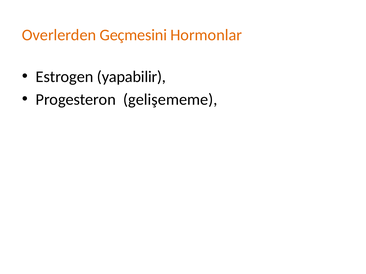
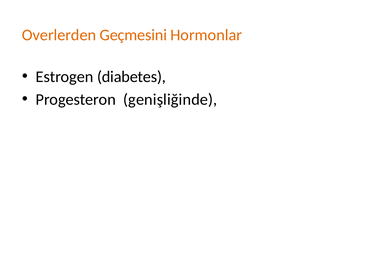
yapabilir: yapabilir -> diabetes (131, 77)
gelişememe: gelişememe -> genişliğinde (170, 100)
